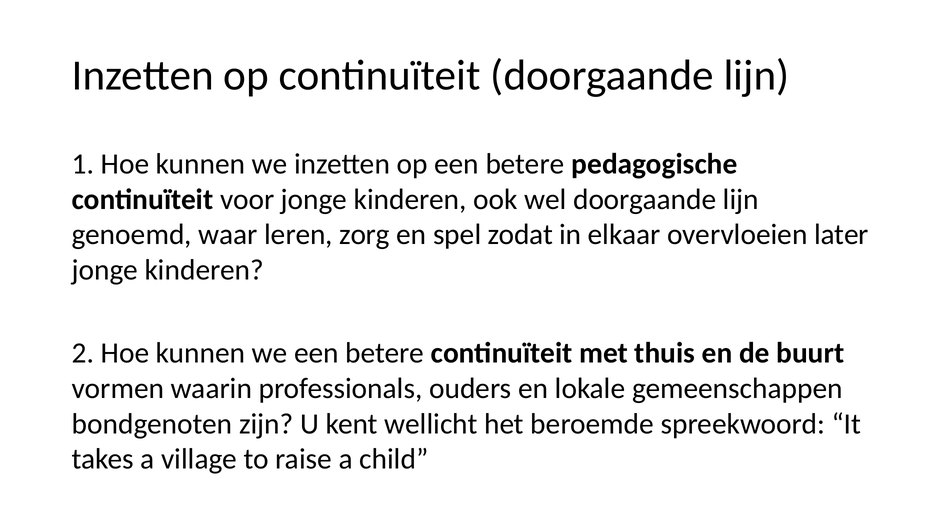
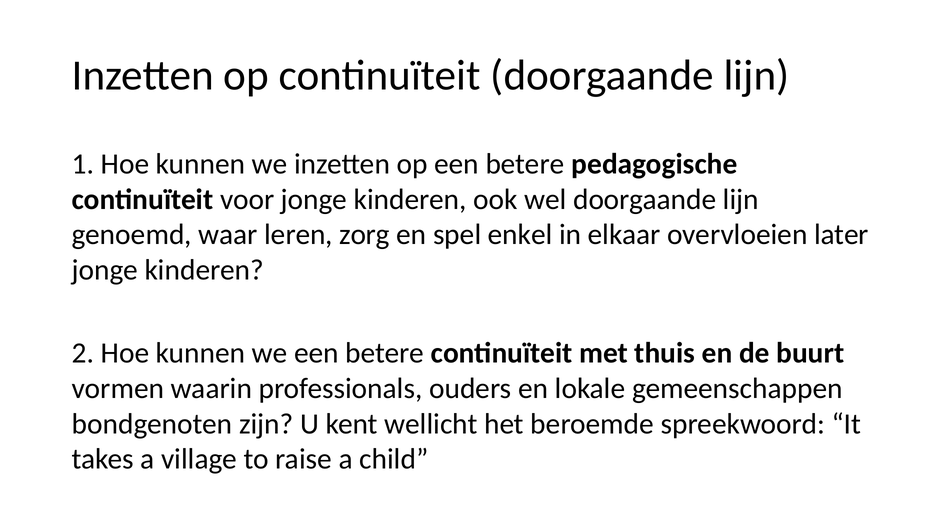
zodat: zodat -> enkel (520, 235)
